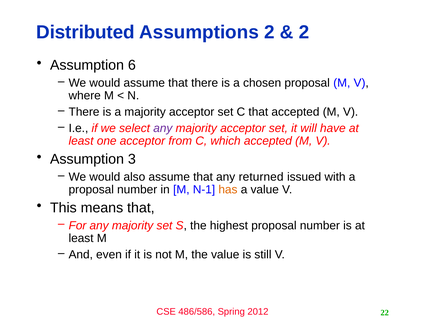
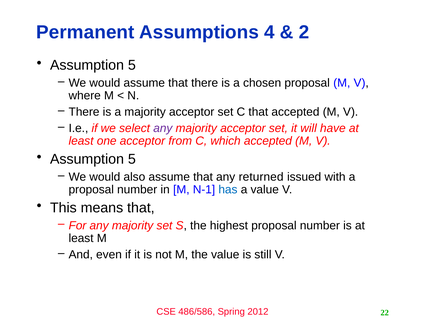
Distributed: Distributed -> Permanent (85, 32)
Assumptions 2: 2 -> 4 (269, 32)
6: 6 -> 5 (132, 65)
3: 3 -> 5 (132, 159)
has colour: orange -> blue (228, 189)
